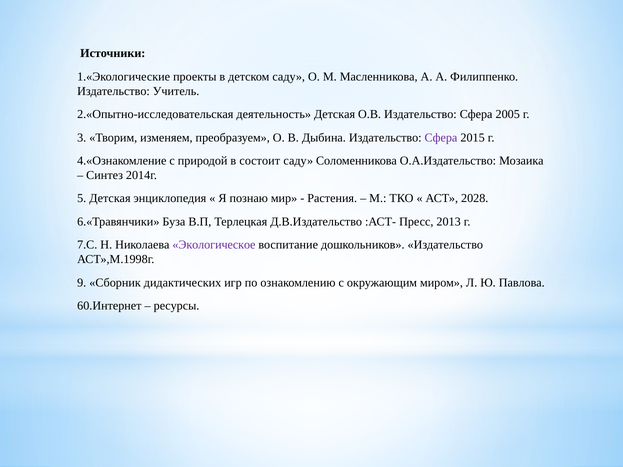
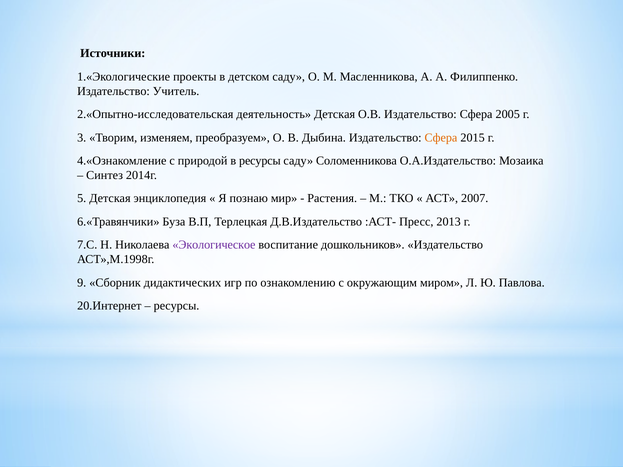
Сфера colour: purple -> orange (441, 138)
в состоит: состоит -> ресурсы (260, 161)
2028: 2028 -> 2007 (475, 199)
60.Интернет: 60.Интернет -> 20.Интернет (109, 306)
